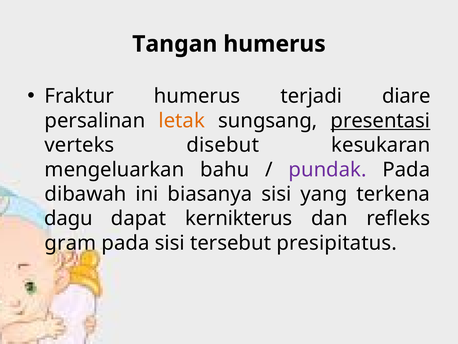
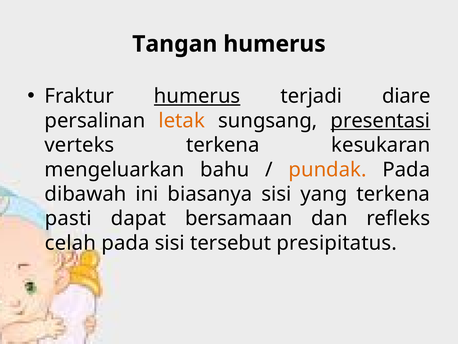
humerus underline: none -> present (197, 96)
verteks disebut: disebut -> terkena (223, 145)
pundak colour: purple -> orange (328, 169)
dagu: dagu -> pasti (68, 218)
kernikterus: kernikterus -> bersamaan (239, 218)
gram: gram -> celah (70, 243)
